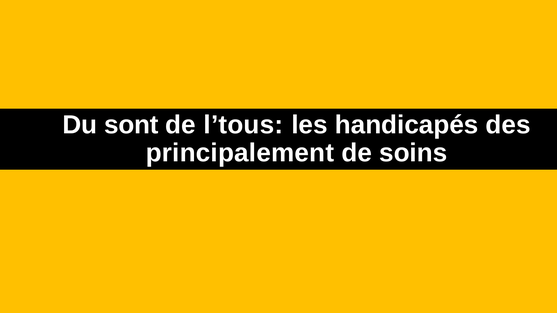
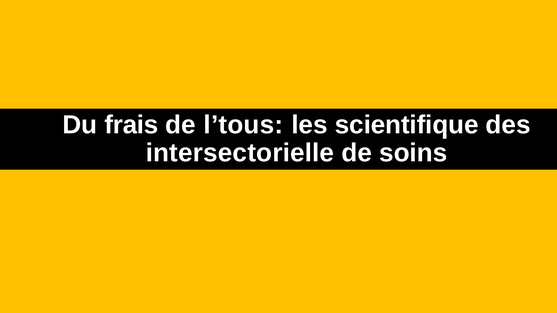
sont: sont -> frais (131, 125)
handicapés: handicapés -> scientifique (407, 125)
principalement: principalement -> intersectorielle (240, 153)
